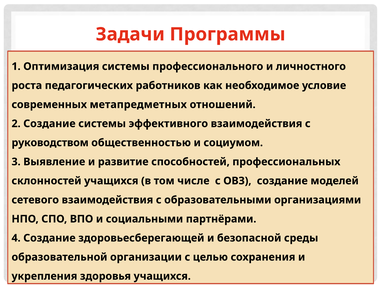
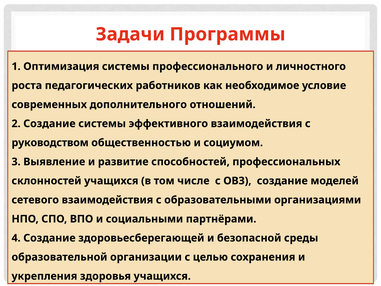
метапредметных: метапредметных -> дополнительного (138, 104)
